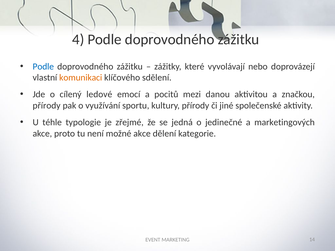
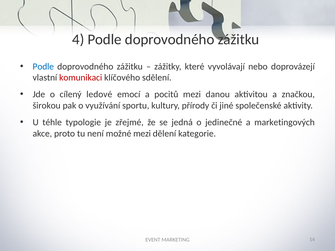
komunikaci colour: orange -> red (81, 78)
přírody: přírody -> širokou (47, 106)
možné akce: akce -> mezi (142, 134)
